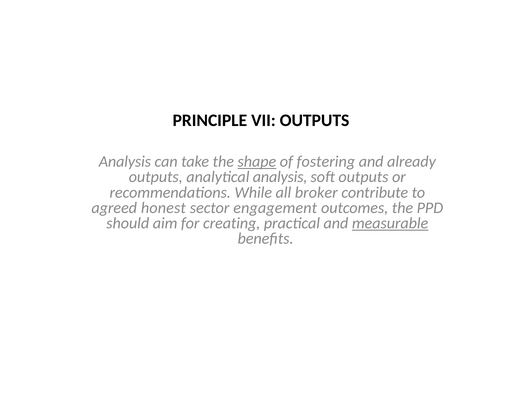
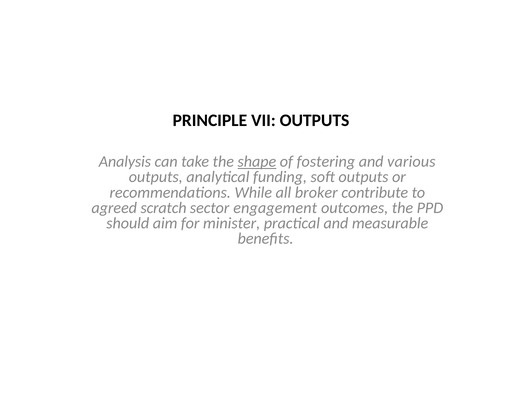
already: already -> various (411, 162)
analytical analysis: analysis -> funding (280, 177)
honest: honest -> scratch (164, 208)
creating: creating -> minister (232, 224)
measurable underline: present -> none (390, 224)
